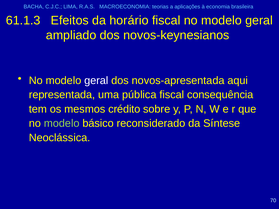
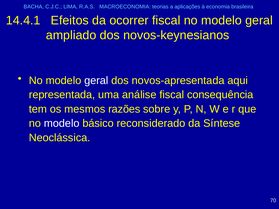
61.1.3: 61.1.3 -> 14.4.1 (23, 20)
horário: horário -> ocorrer (129, 20)
pública: pública -> análise (139, 95)
crédito: crédito -> razões (124, 109)
modelo colour: light green -> white (62, 123)
